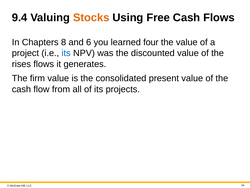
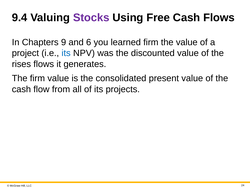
Stocks colour: orange -> purple (91, 18)
8: 8 -> 9 (64, 42)
learned four: four -> firm (151, 42)
